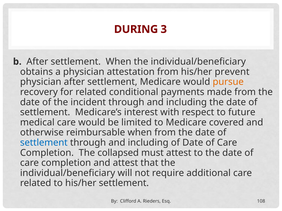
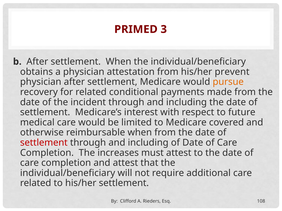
DURING: DURING -> PRIMED (136, 29)
settlement colour: blue -> red (44, 143)
collapsed: collapsed -> increases (118, 153)
